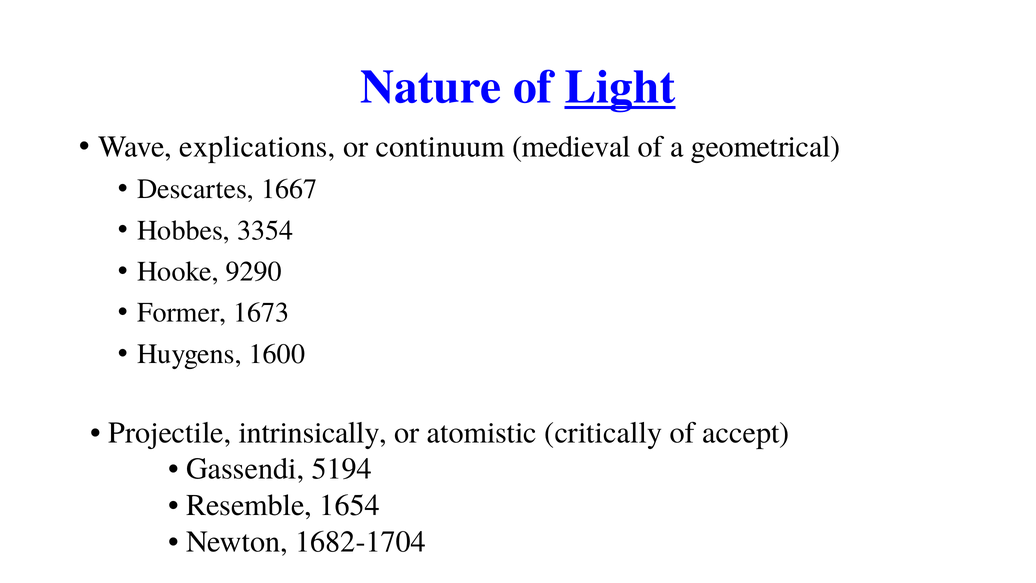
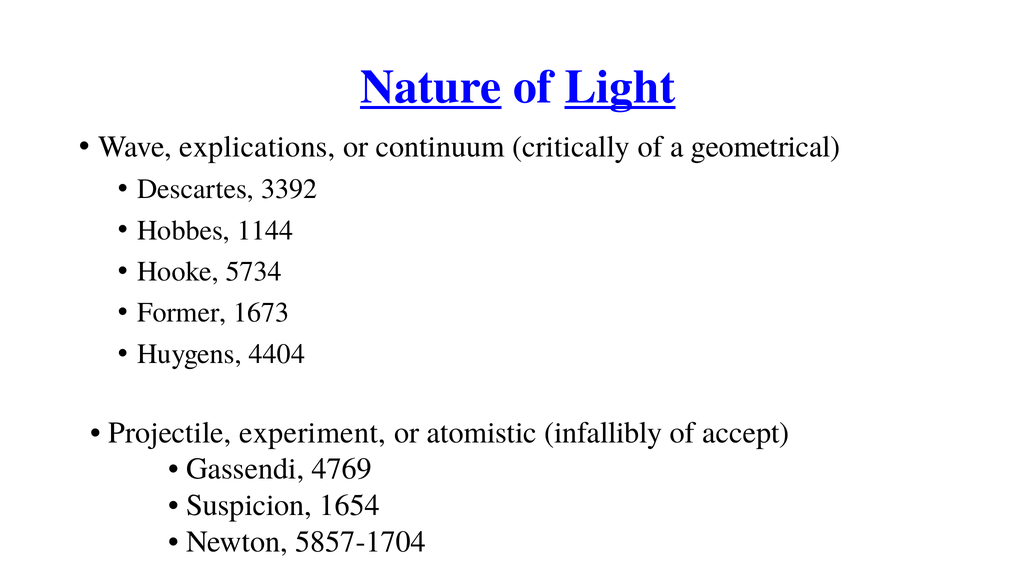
Nature underline: none -> present (431, 87)
medieval: medieval -> critically (571, 147)
1667: 1667 -> 3392 (289, 189)
3354: 3354 -> 1144 (265, 230)
9290: 9290 -> 5734 (254, 271)
1600: 1600 -> 4404 (277, 354)
intrinsically: intrinsically -> experiment (313, 432)
critically: critically -> infallibly (603, 432)
5194: 5194 -> 4769 (342, 469)
Resemble: Resemble -> Suspicion (249, 505)
1682-1704: 1682-1704 -> 5857-1704 (361, 541)
